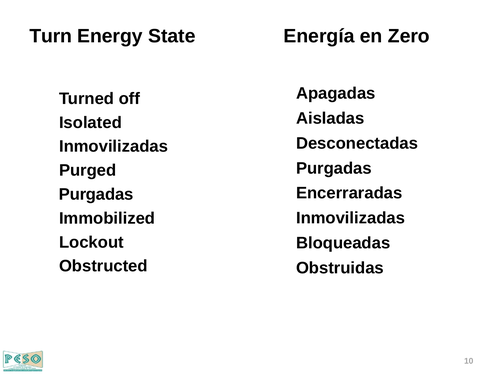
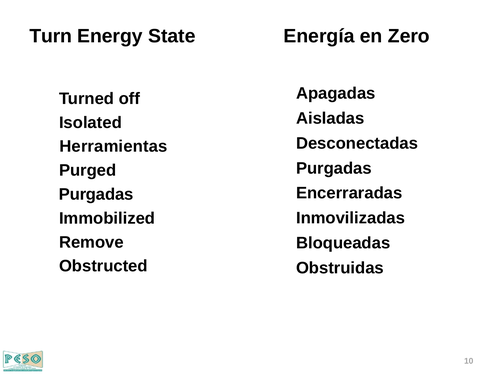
Inmovilizadas: Inmovilizadas -> Herramientas (113, 147)
Lockout: Lockout -> Remove (91, 242)
